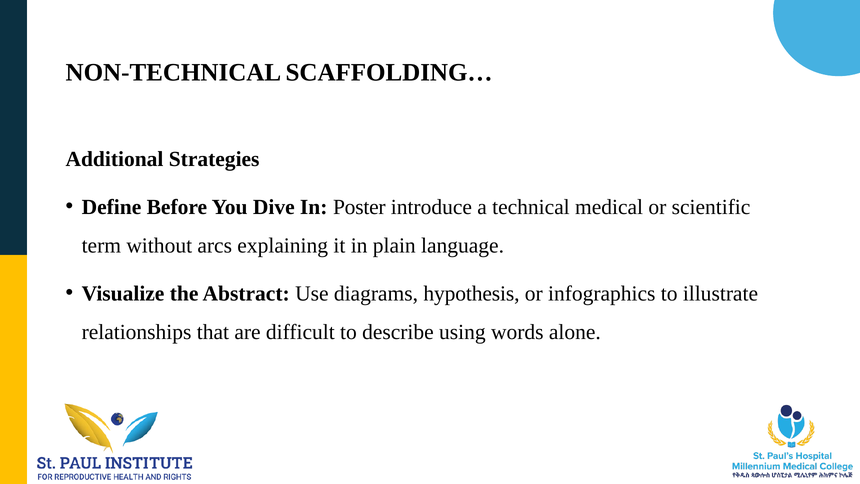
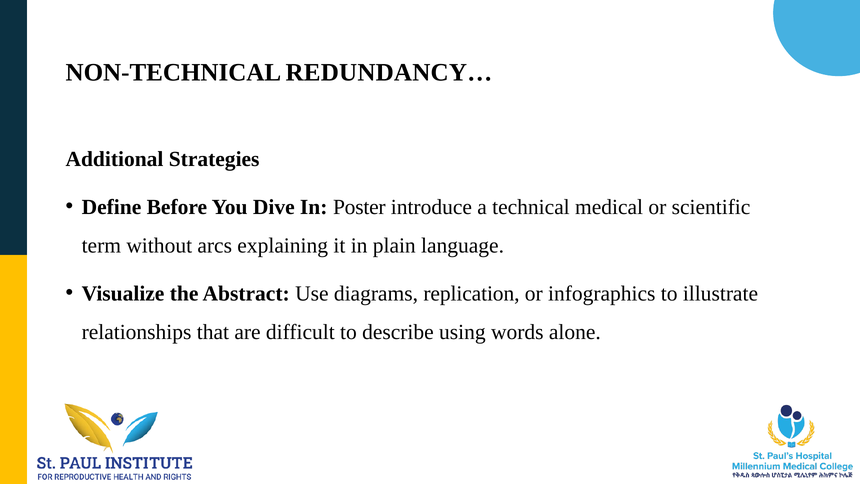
SCAFFOLDING…: SCAFFOLDING… -> REDUNDANCY… (389, 72)
hypothesis: hypothesis -> replication (471, 293)
